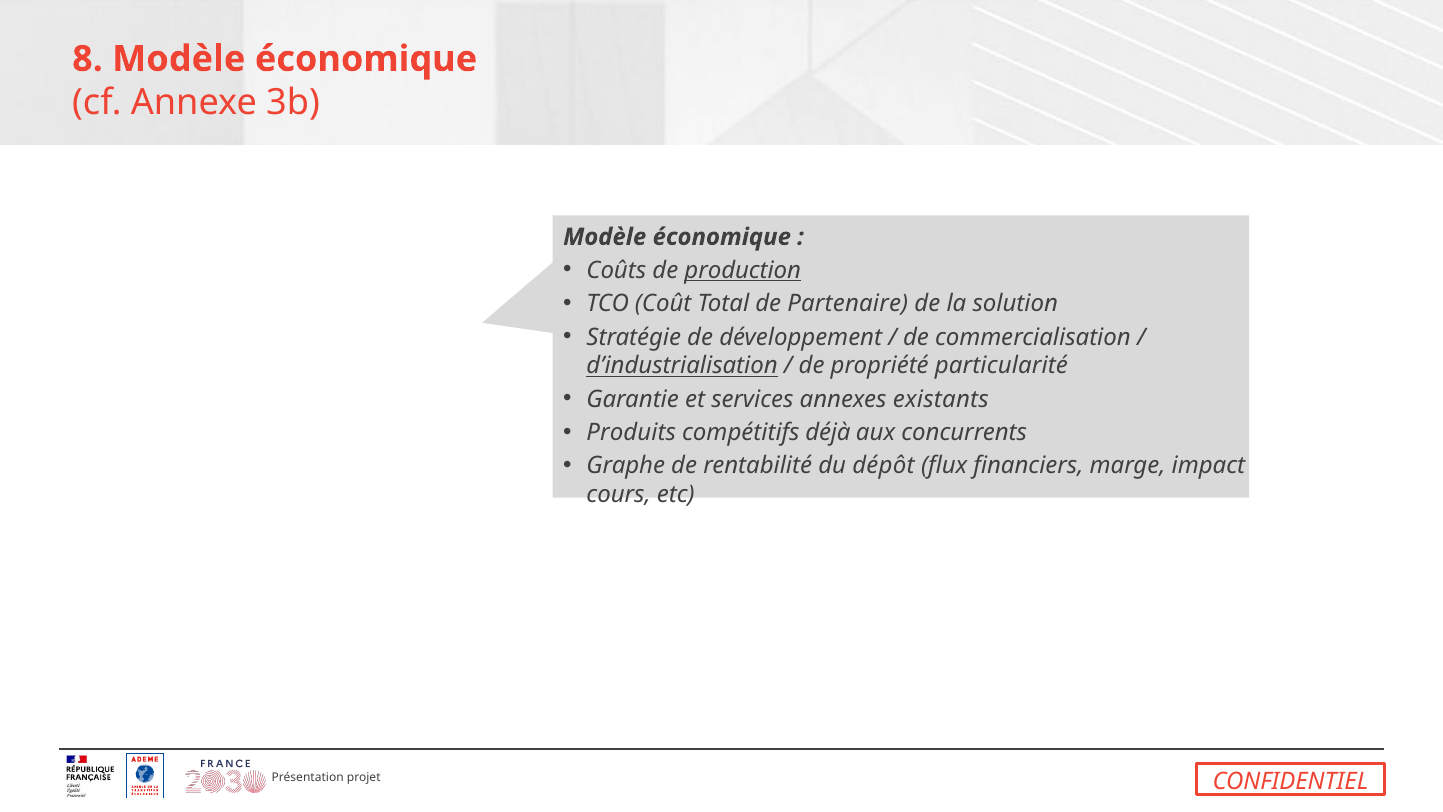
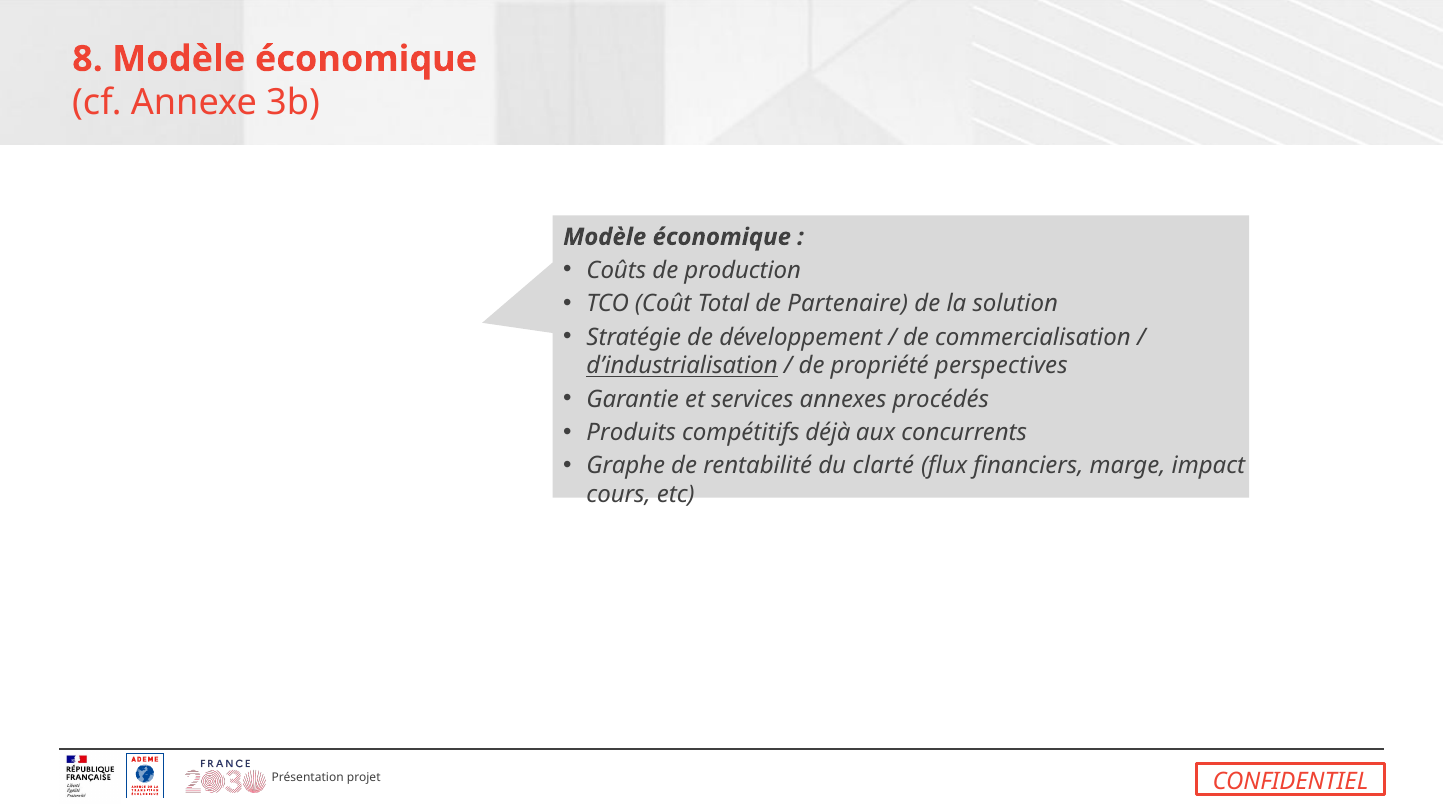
production underline: present -> none (743, 270)
particularité: particularité -> perspectives (1001, 366)
existants: existants -> procédés (941, 399)
dépôt: dépôt -> clarté (883, 466)
